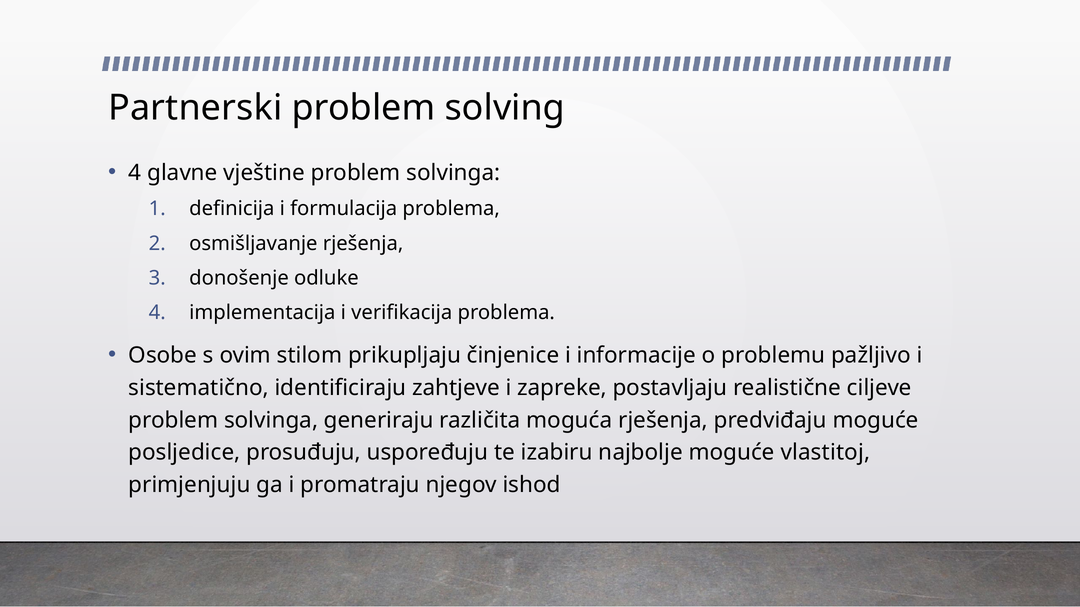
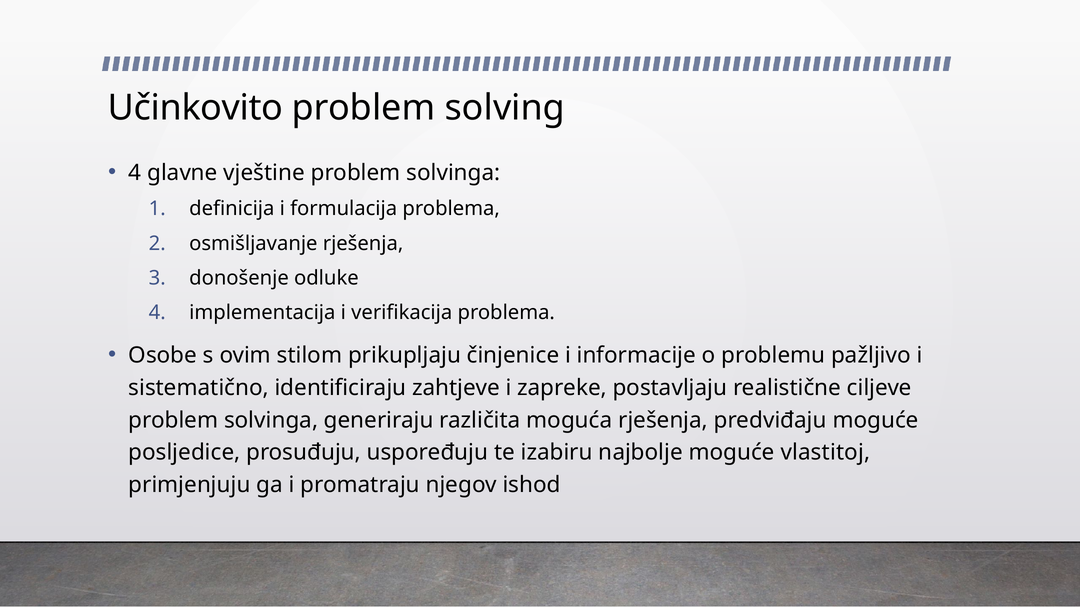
Partnerski: Partnerski -> Učinkovito (196, 108)
